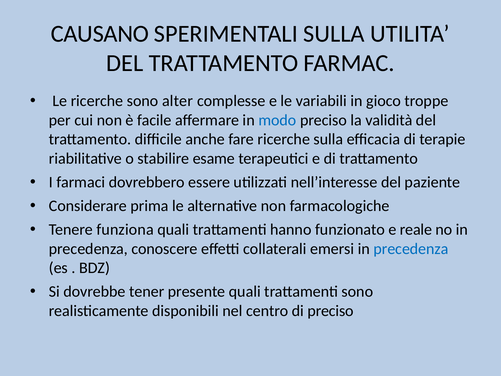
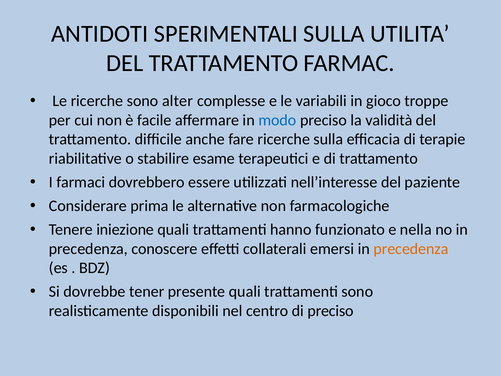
CAUSANO: CAUSANO -> ANTIDOTI (100, 34)
funziona: funziona -> iniezione (125, 229)
reale: reale -> nella (416, 229)
precedenza colour: blue -> orange (411, 249)
